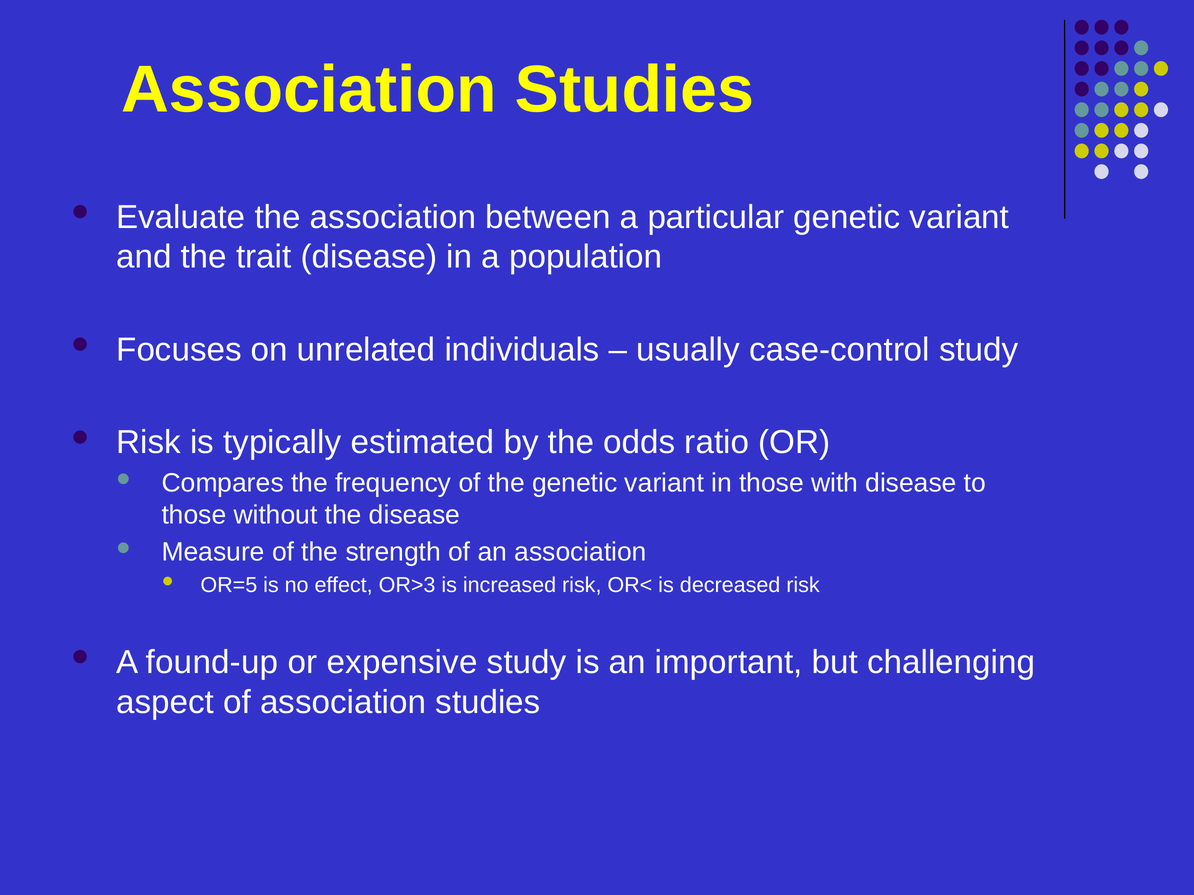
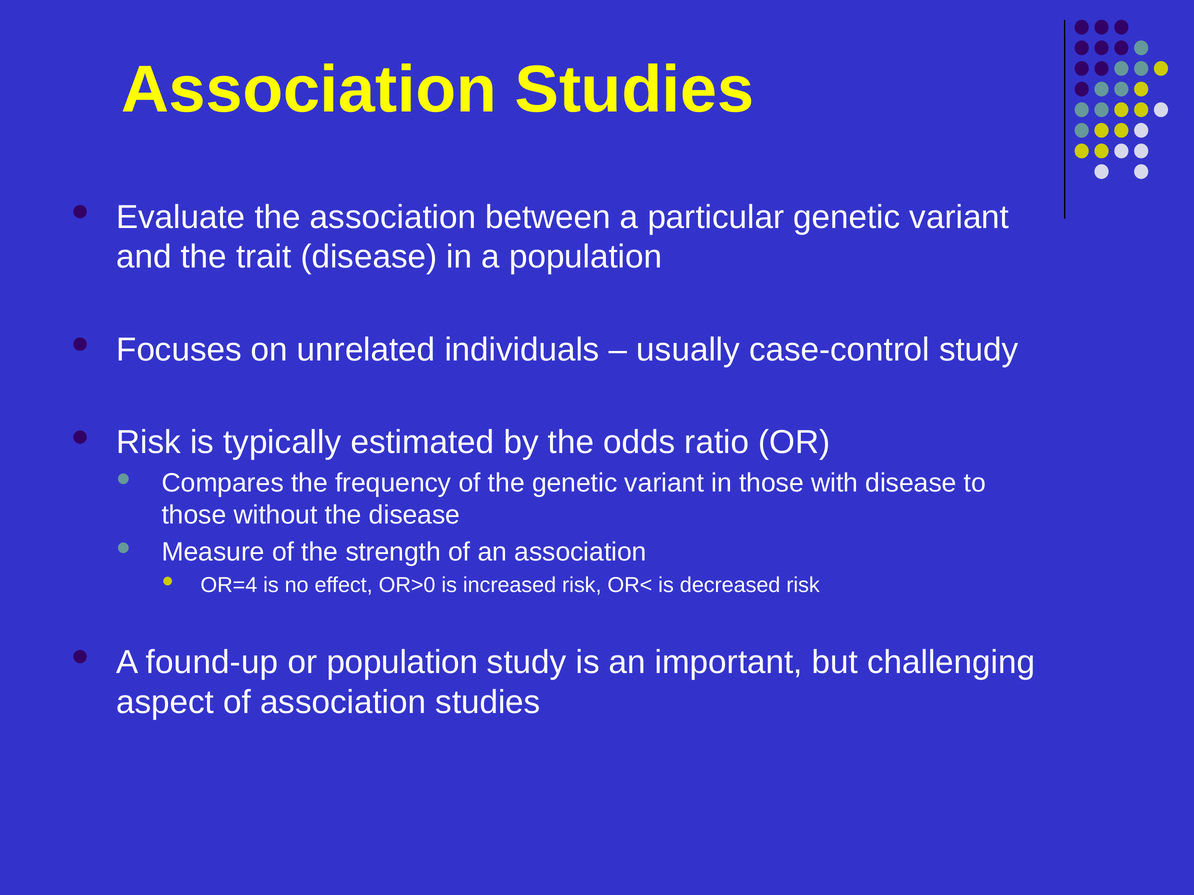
OR=5: OR=5 -> OR=4 (229, 585)
OR>3: OR>3 -> OR>0 (407, 585)
or expensive: expensive -> population (402, 663)
